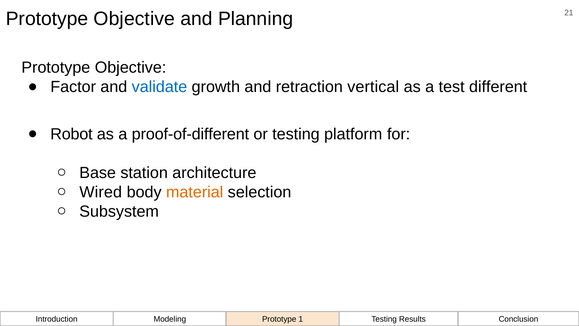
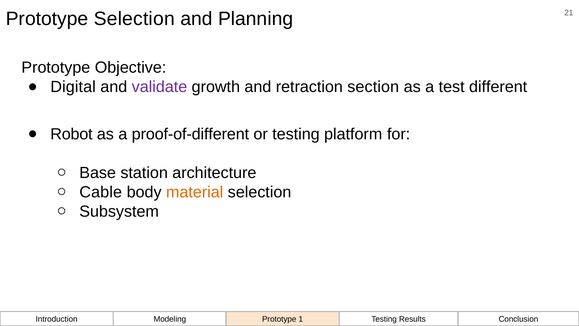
Objective: Objective -> Selection (134, 19)
Factor: Factor -> Digital (73, 87)
validate colour: blue -> purple (159, 87)
vertical: vertical -> section (373, 87)
Wired: Wired -> Cable (101, 192)
